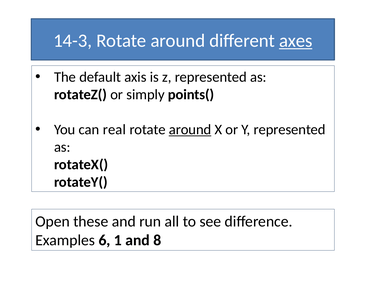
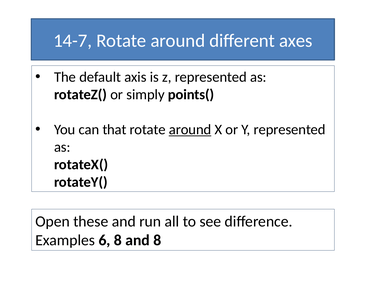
14-3: 14-3 -> 14-7 (73, 41)
axes underline: present -> none (296, 41)
real: real -> that (114, 130)
6 1: 1 -> 8 (118, 240)
